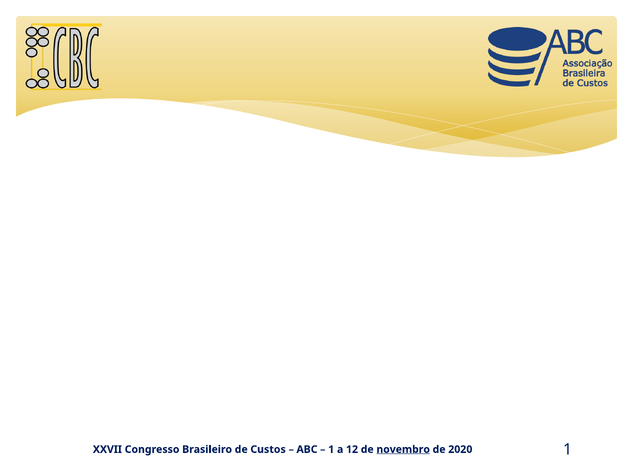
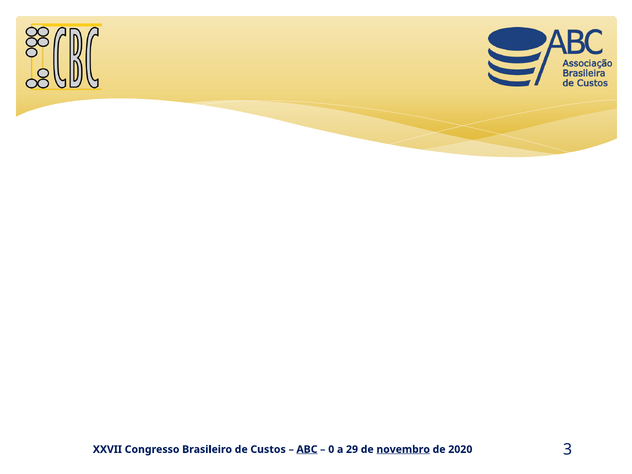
ABC underline: none -> present (307, 449)
1: 1 -> 0 (331, 449)
12: 12 -> 29 (352, 449)
2020 1: 1 -> 3 (568, 450)
